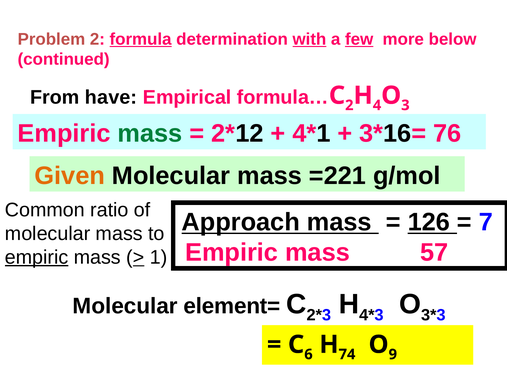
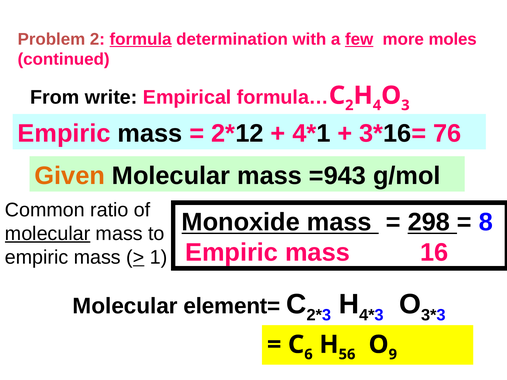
with underline: present -> none (309, 39)
below: below -> moles (453, 39)
have: have -> write (111, 97)
mass colour: green -> black (150, 134)
=221: =221 -> =943 (338, 176)
Approach: Approach -> Monoxide (241, 222)
126: 126 -> 298 (429, 222)
7: 7 -> 8 (486, 222)
molecular underline: none -> present (48, 234)
57: 57 -> 16 (434, 253)
empiric underline: present -> none (37, 257)
74: 74 -> 56 (347, 355)
